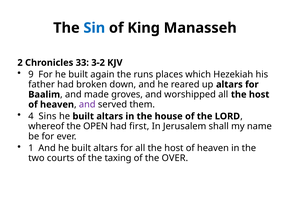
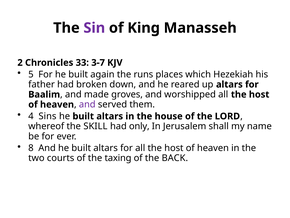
Sin colour: blue -> purple (94, 28)
3-2: 3-2 -> 3-7 (98, 63)
9: 9 -> 5 (31, 74)
OPEN: OPEN -> SKILL (95, 126)
first: first -> only (139, 126)
1: 1 -> 8 (31, 148)
OVER: OVER -> BACK (175, 158)
